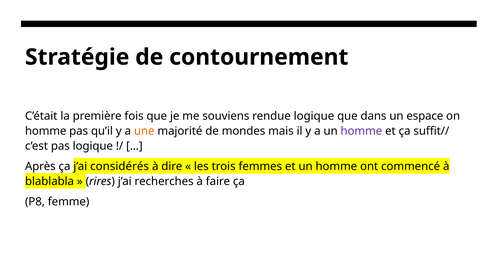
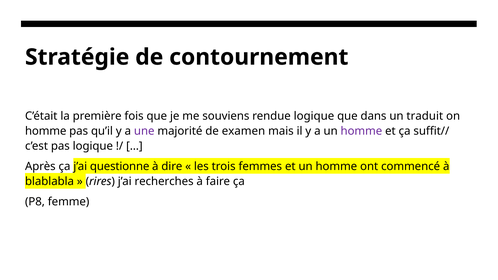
espace: espace -> traduit (425, 116)
une colour: orange -> purple (144, 131)
mondes: mondes -> examen (243, 131)
considérés: considérés -> questionne (120, 167)
